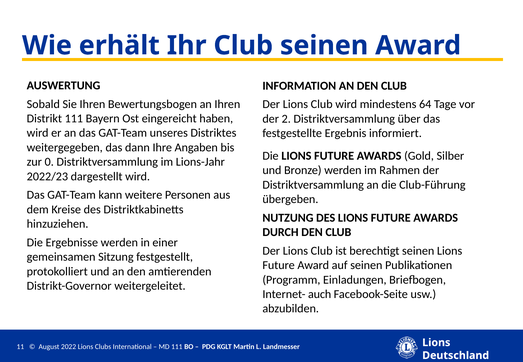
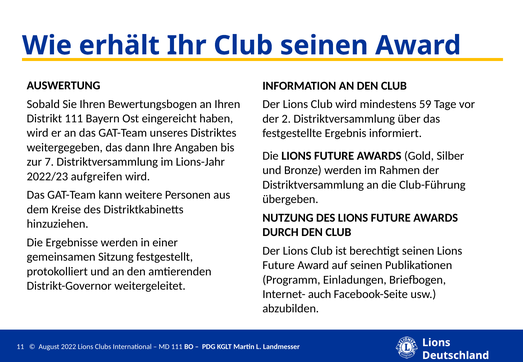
64: 64 -> 59 (425, 104)
0: 0 -> 7 (49, 162)
dargestellt: dargestellt -> aufgreifen (97, 176)
